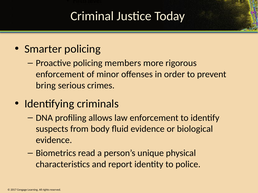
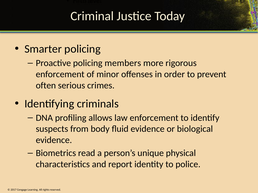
bring: bring -> often (46, 86)
